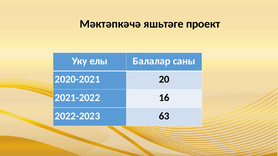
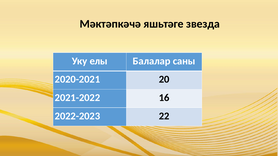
проект: проект -> звезда (203, 24)
63: 63 -> 22 (164, 116)
